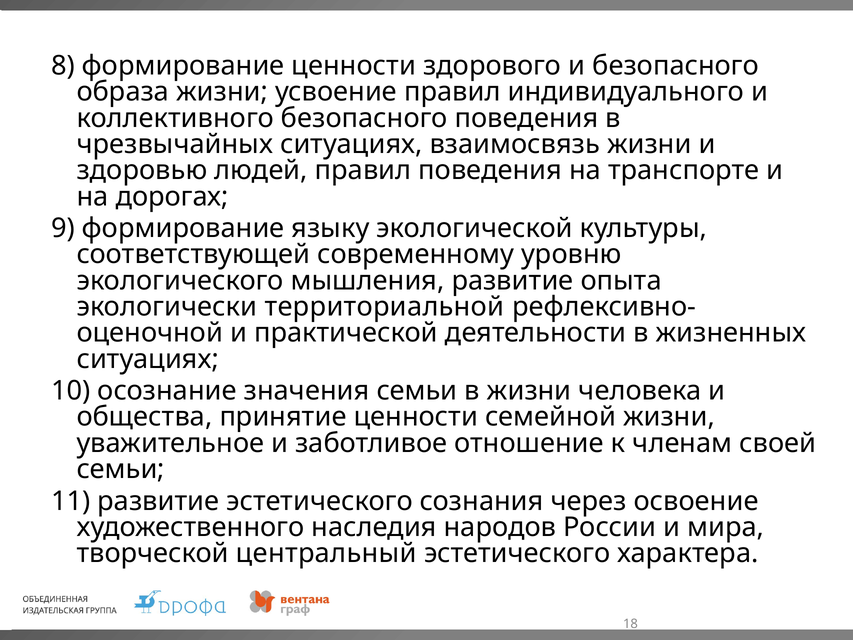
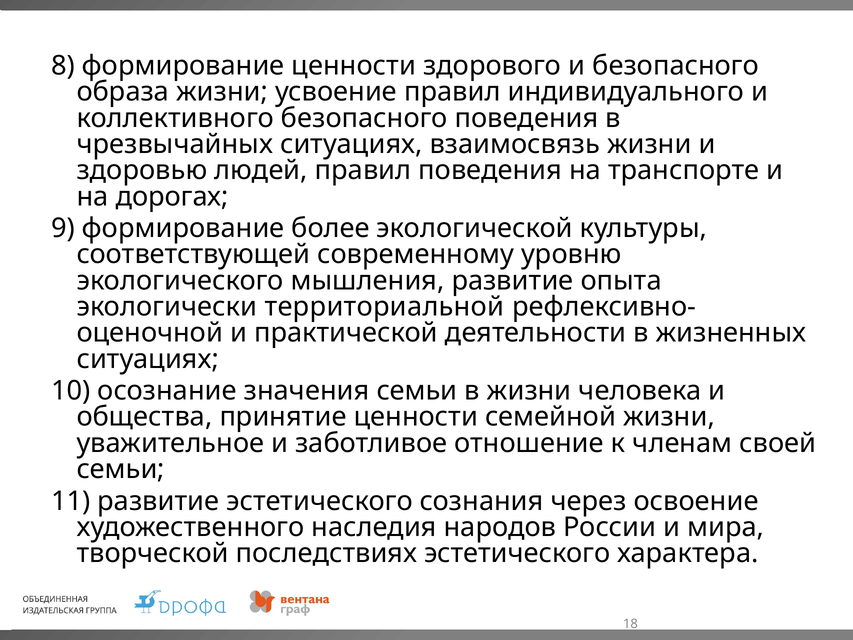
языку: языку -> более (330, 228)
центральный: центральный -> последствиях (326, 553)
